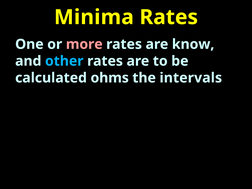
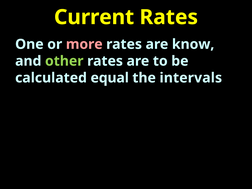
Minima: Minima -> Current (94, 17)
other colour: light blue -> light green (64, 61)
ohms: ohms -> equal (110, 78)
